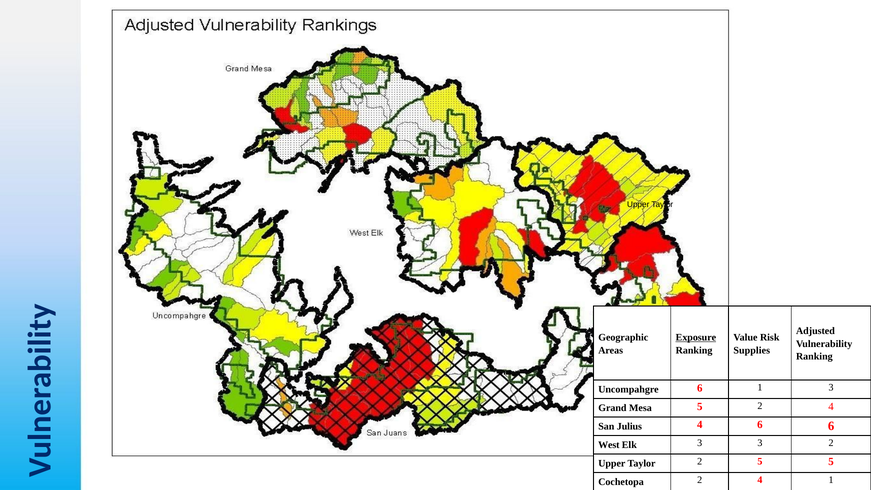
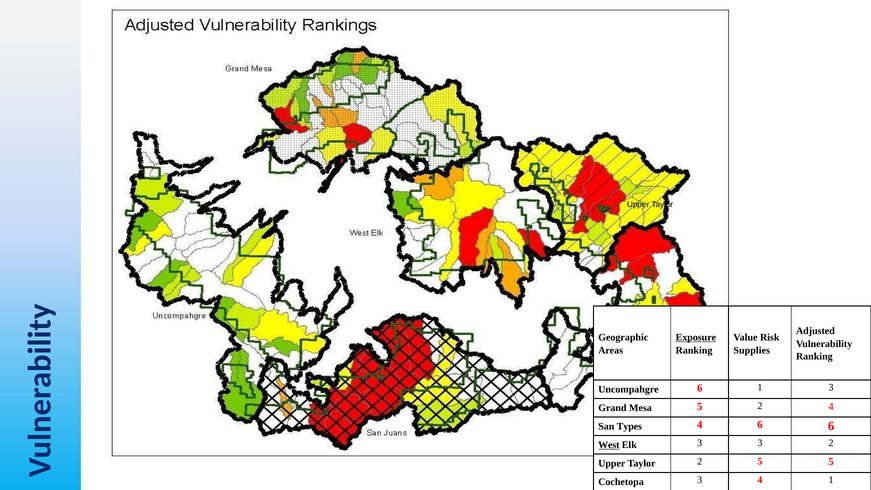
Julius: Julius -> Types (629, 426)
West underline: none -> present (609, 445)
Cochetopa 2: 2 -> 3 (700, 480)
